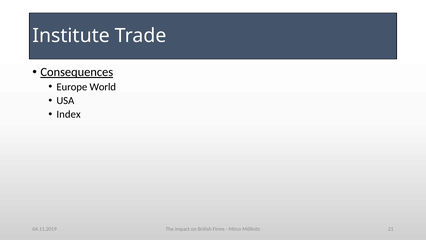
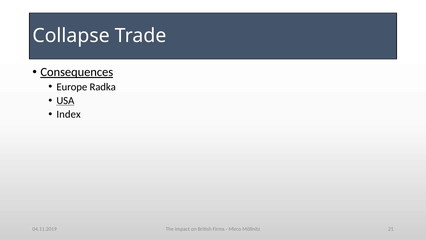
Institute: Institute -> Collapse (71, 36)
World: World -> Radka (103, 87)
USA underline: none -> present (65, 100)
